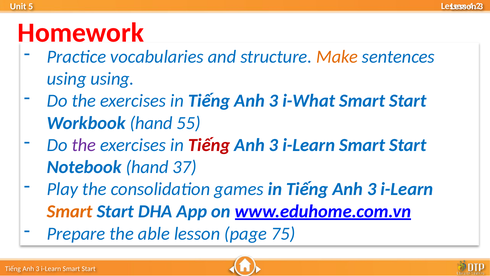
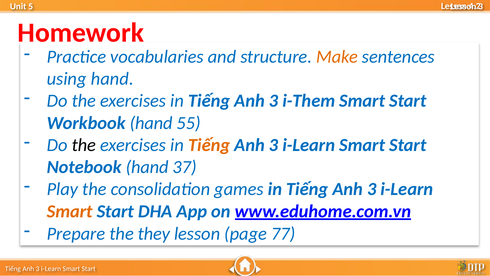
using using: using -> hand (112, 79)
i-What: i-What -> i-Them (309, 101)
the colour: purple -> black (84, 145)
Tiếng colour: red -> orange (209, 145)
able: able -> they (154, 233)
75: 75 -> 77 (283, 233)
